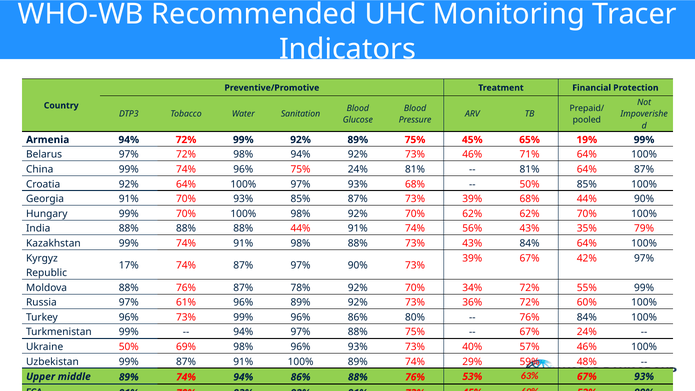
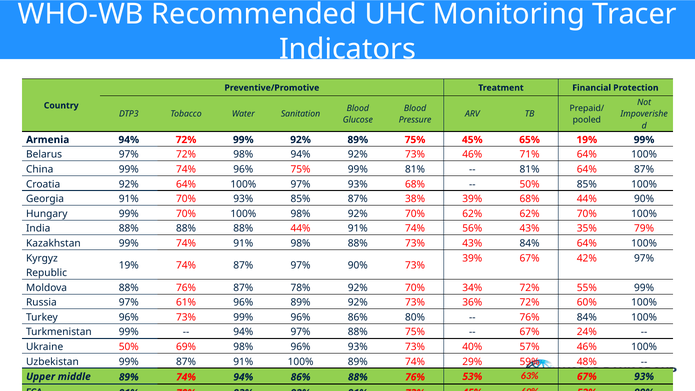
75% 24%: 24% -> 99% (358, 169)
87% 73%: 73% -> 38% (415, 199)
17%: 17% -> 19% (129, 266)
